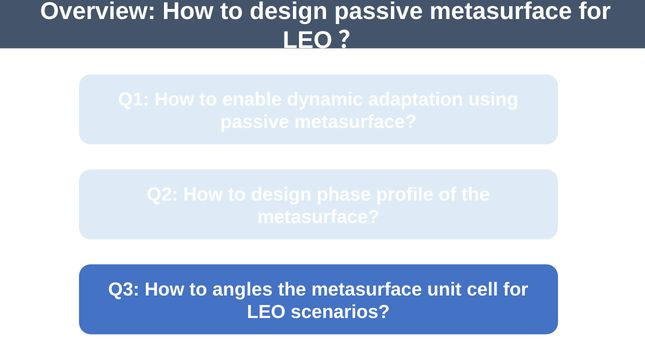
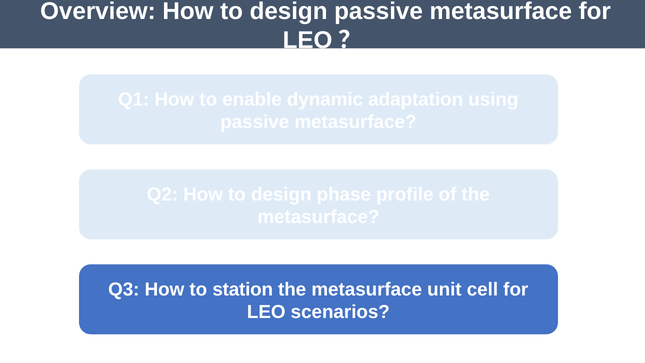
angles: angles -> station (243, 289)
